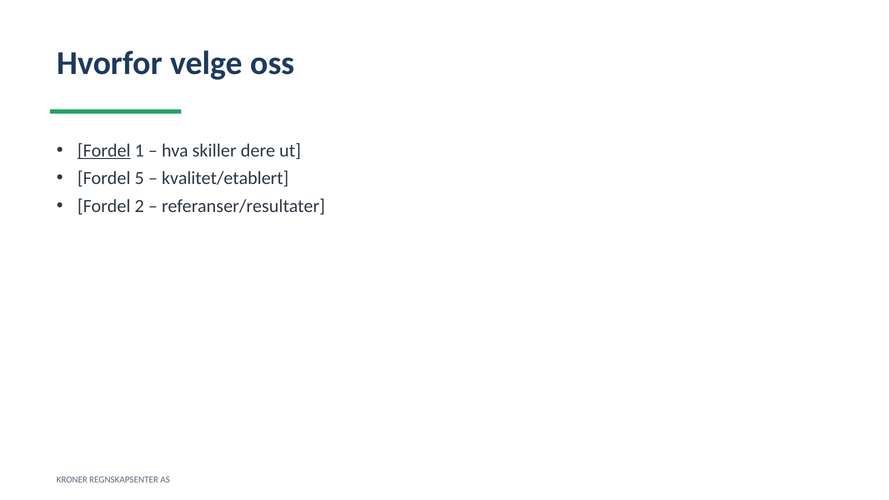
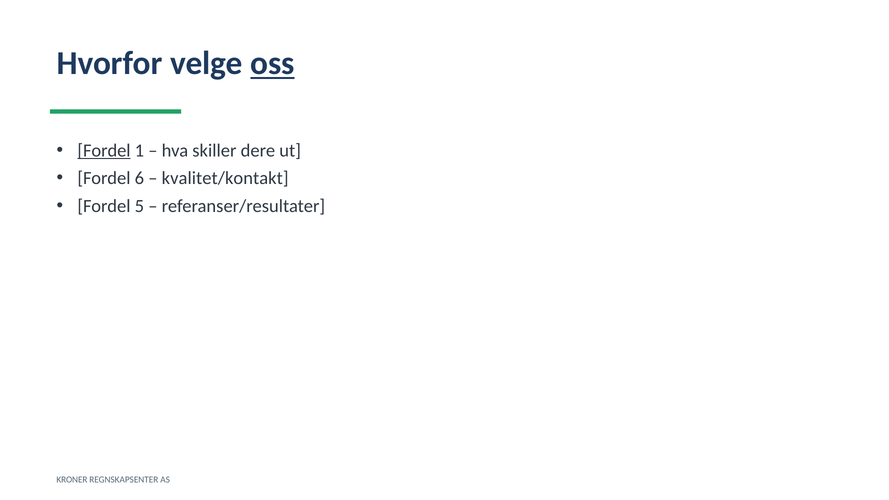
oss underline: none -> present (272, 63)
5: 5 -> 6 (139, 178)
kvalitet/etablert: kvalitet/etablert -> kvalitet/kontakt (225, 178)
2: 2 -> 5 (139, 206)
